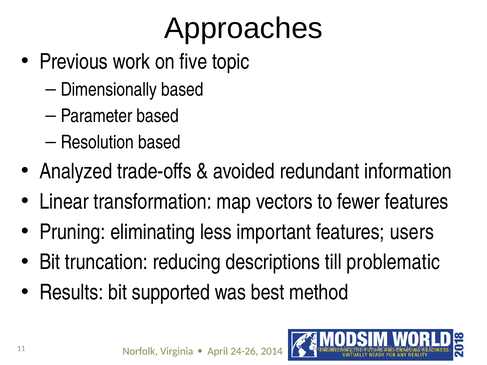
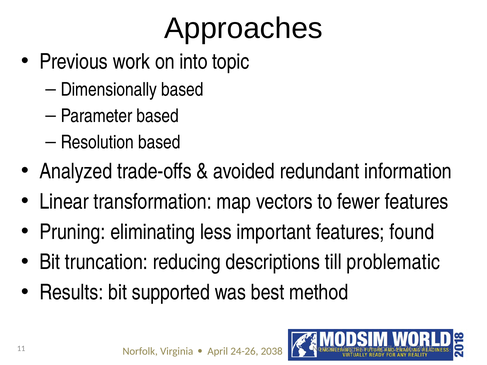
five: five -> into (194, 62)
users: users -> found (412, 232)
2014: 2014 -> 2038 (272, 351)
